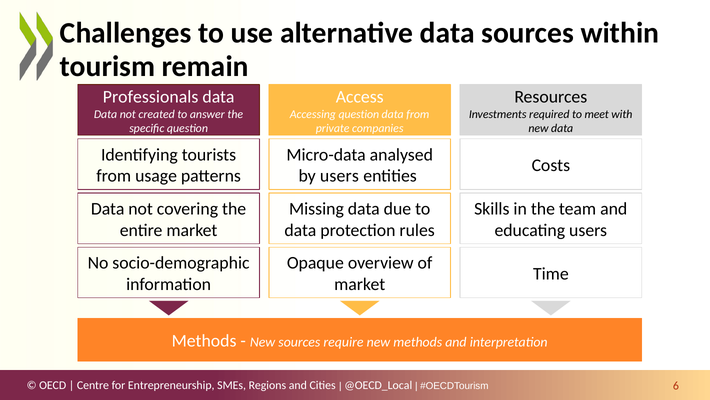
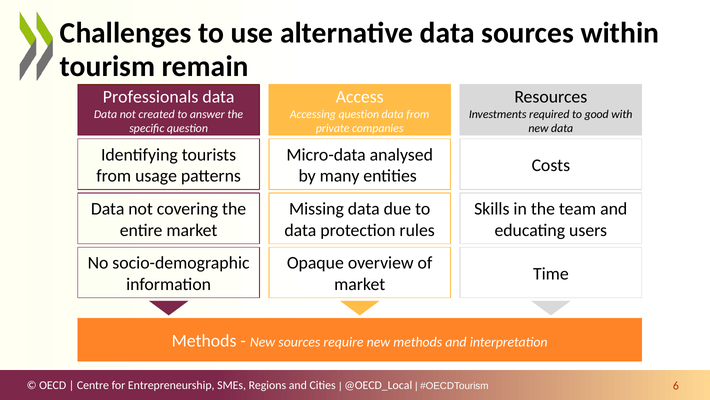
meet: meet -> good (597, 114)
by users: users -> many (340, 176)
